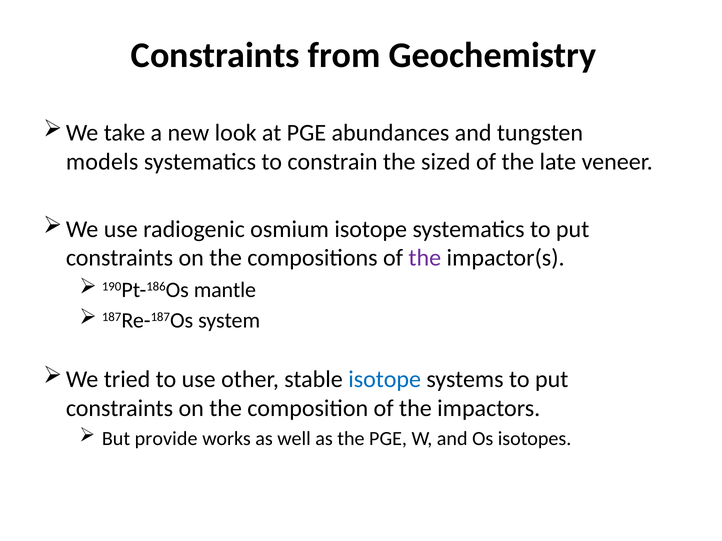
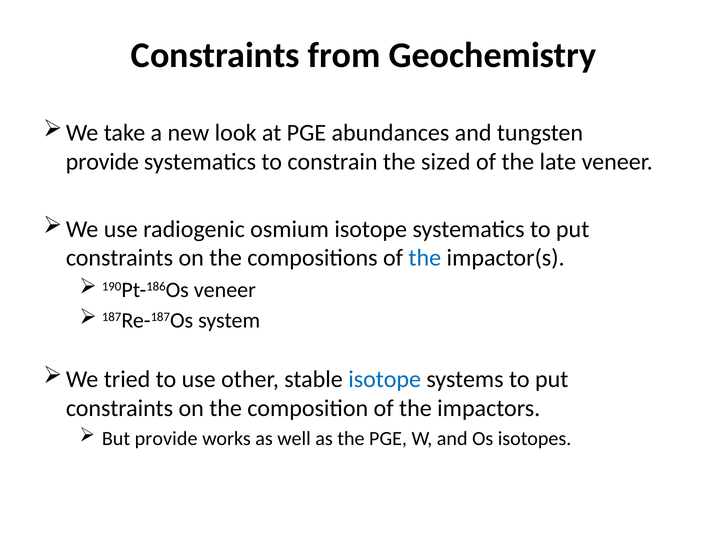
models: models -> provide (102, 162)
the colour: purple -> blue (425, 258)
190Pt-186Os mantle: mantle -> veneer (225, 290)
